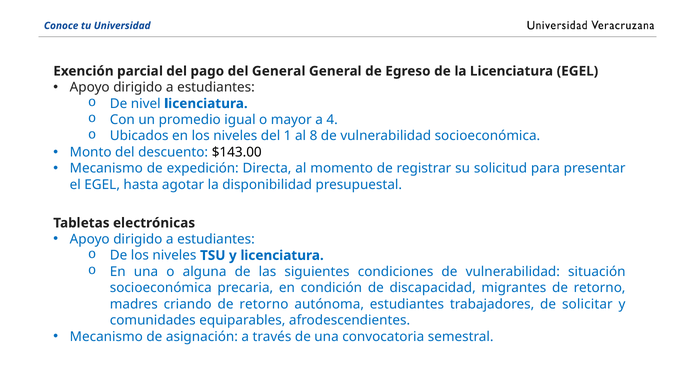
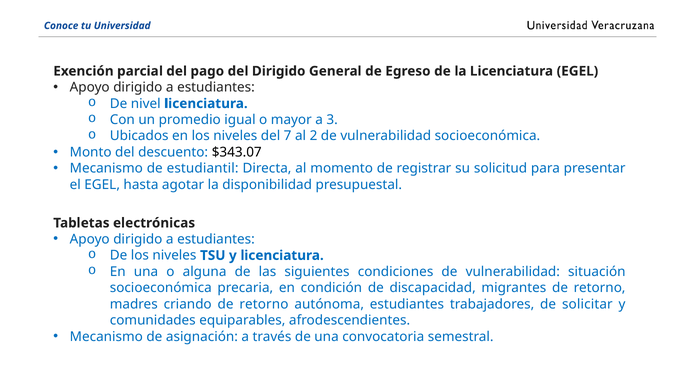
del General: General -> Dirigido (279, 71)
4: 4 -> 3 (332, 120)
1: 1 -> 7 (288, 136)
8: 8 -> 2 (314, 136)
$143.00: $143.00 -> $343.07 (237, 152)
expedición: expedición -> estudiantil (203, 168)
